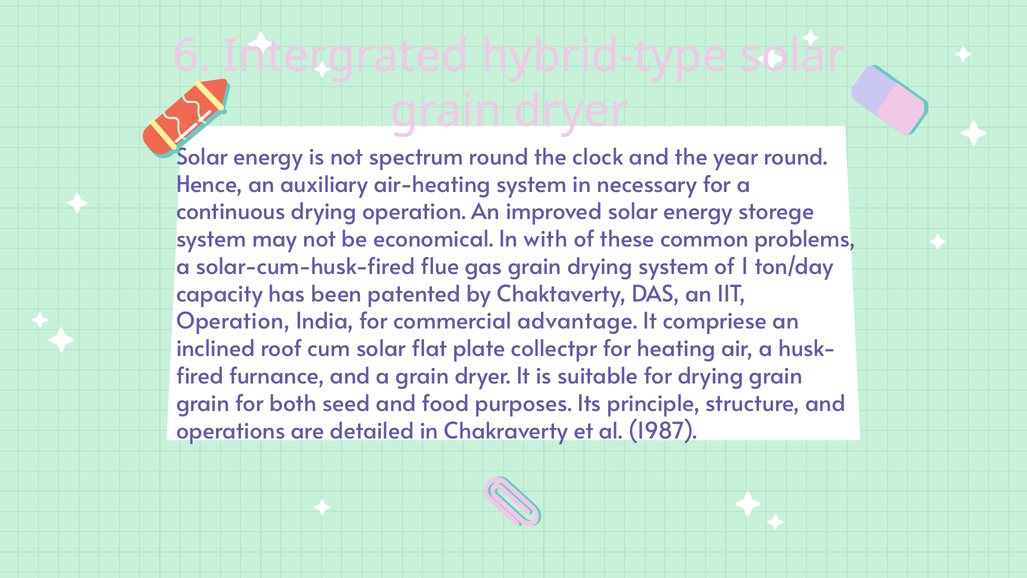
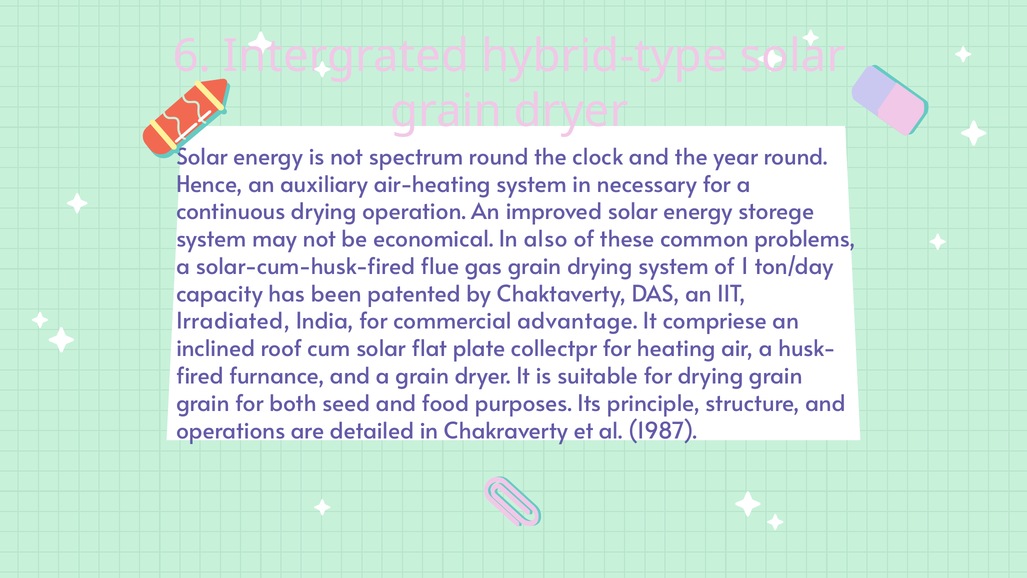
with: with -> also (546, 239)
Operation: Operation -> Irradiated (233, 321)
